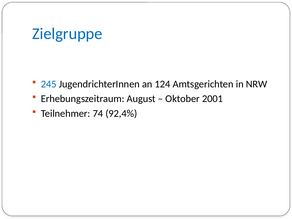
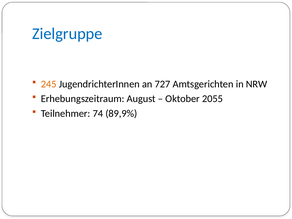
245 colour: blue -> orange (49, 84)
124: 124 -> 727 (163, 84)
2001: 2001 -> 2055 (212, 99)
92,4%: 92,4% -> 89,9% (121, 113)
